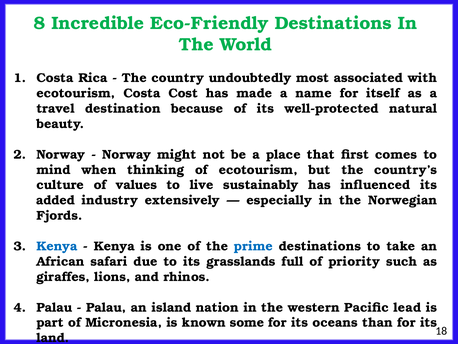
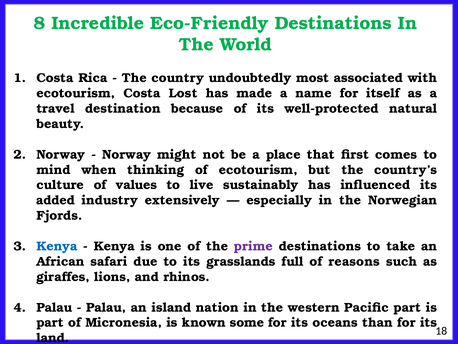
Cost: Cost -> Lost (183, 93)
prime colour: blue -> purple (253, 246)
priority: priority -> reasons (354, 261)
Pacific lead: lead -> part (407, 307)
